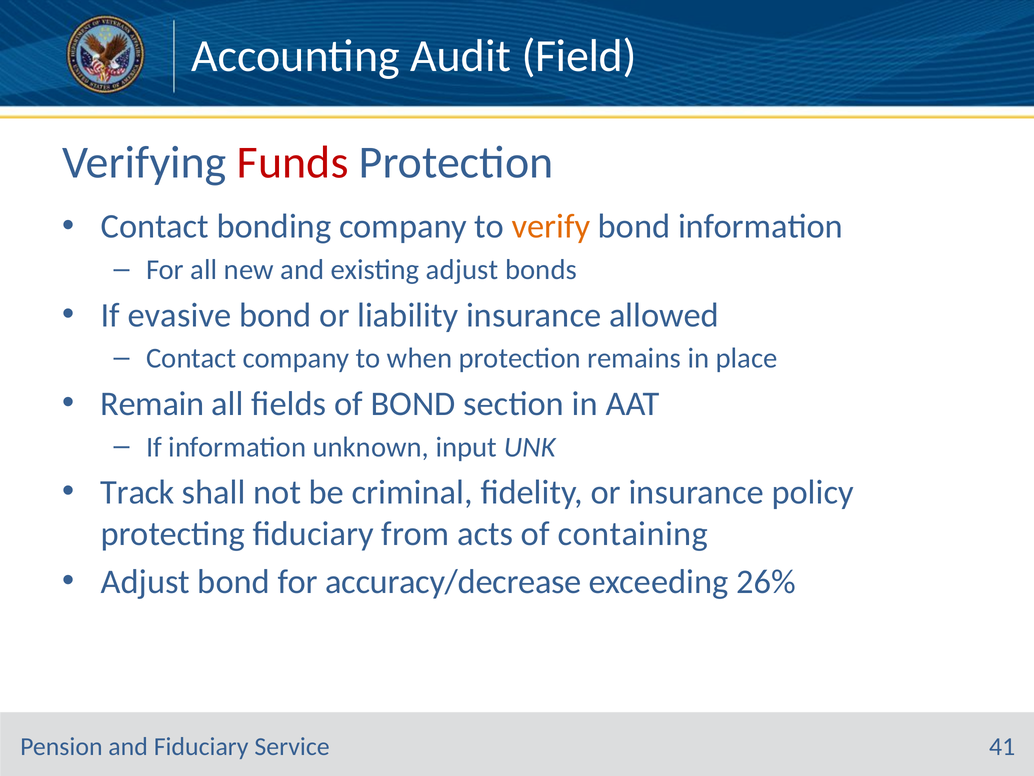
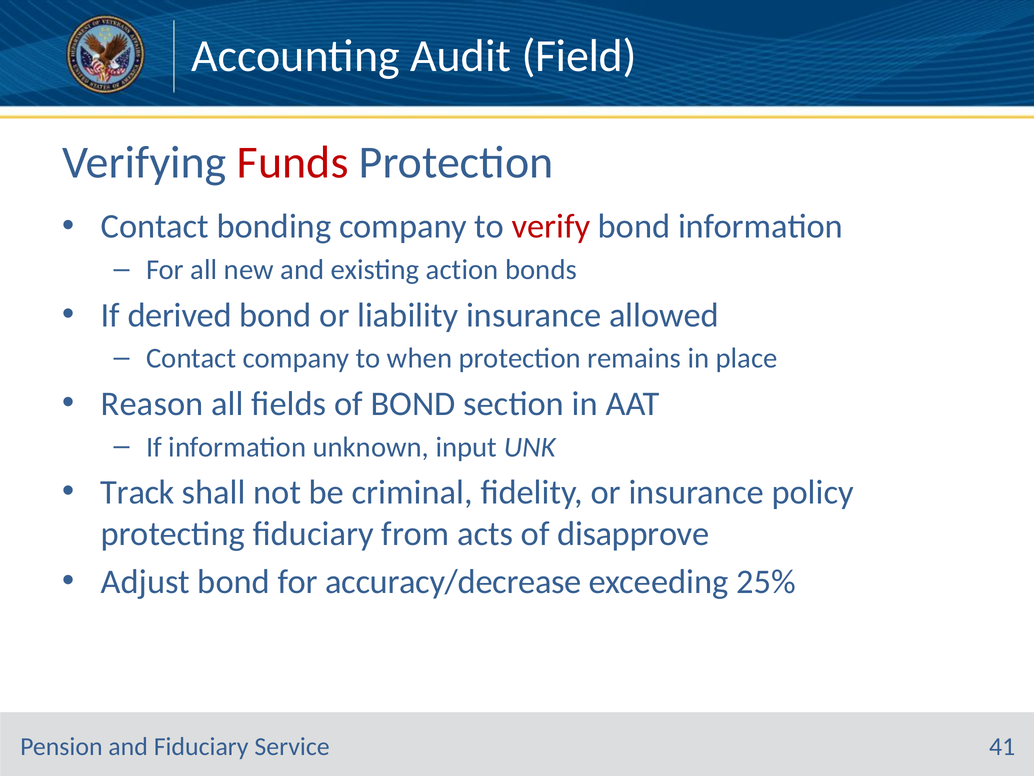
verify colour: orange -> red (551, 226)
existing adjust: adjust -> action (462, 270)
evasive: evasive -> derived (180, 315)
Remain: Remain -> Reason (152, 403)
containing: containing -> disapprove (633, 533)
26%: 26% -> 25% (766, 582)
